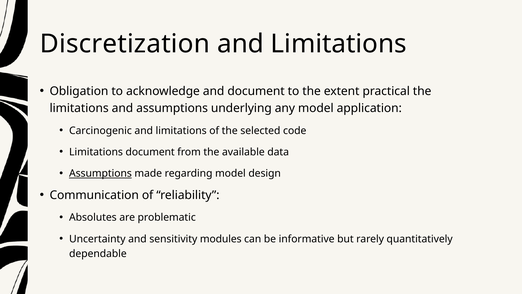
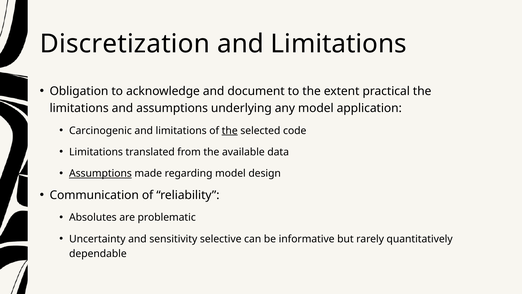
the underline: none -> present (230, 130)
Limitations document: document -> translated (150, 152)
modules: modules -> selective (221, 239)
